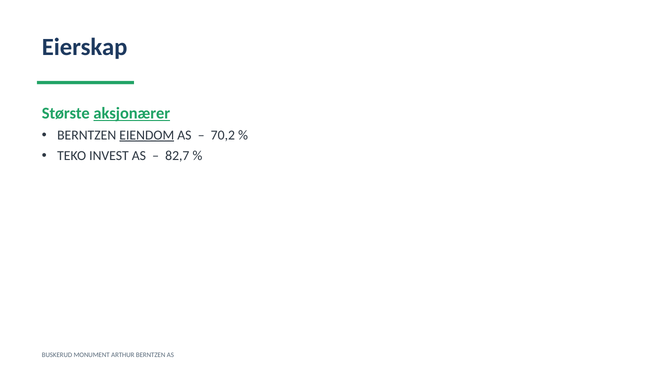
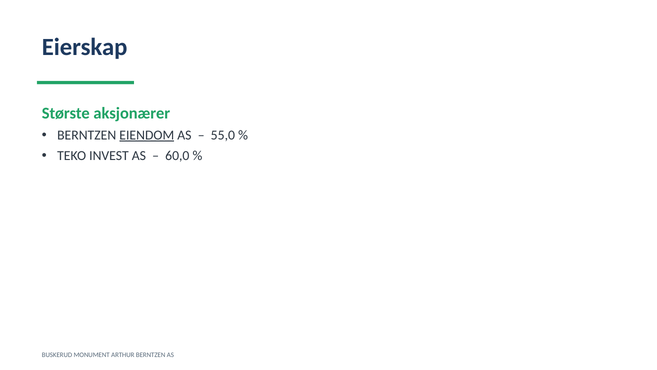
aksjonærer underline: present -> none (132, 113)
70,2: 70,2 -> 55,0 (223, 135)
82,7: 82,7 -> 60,0 (177, 156)
